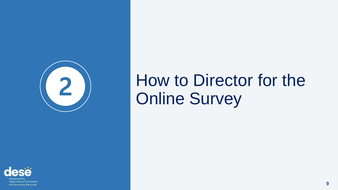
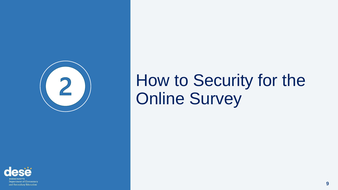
Director: Director -> Security (223, 81)
